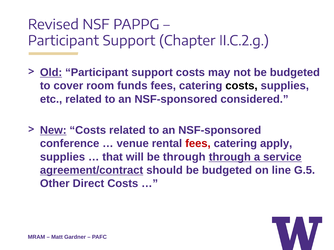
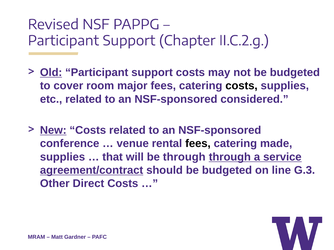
funds: funds -> major (132, 86)
fees colour: red -> black (198, 144)
apply: apply -> made (276, 144)
G.5: G.5 -> G.3 (305, 171)
